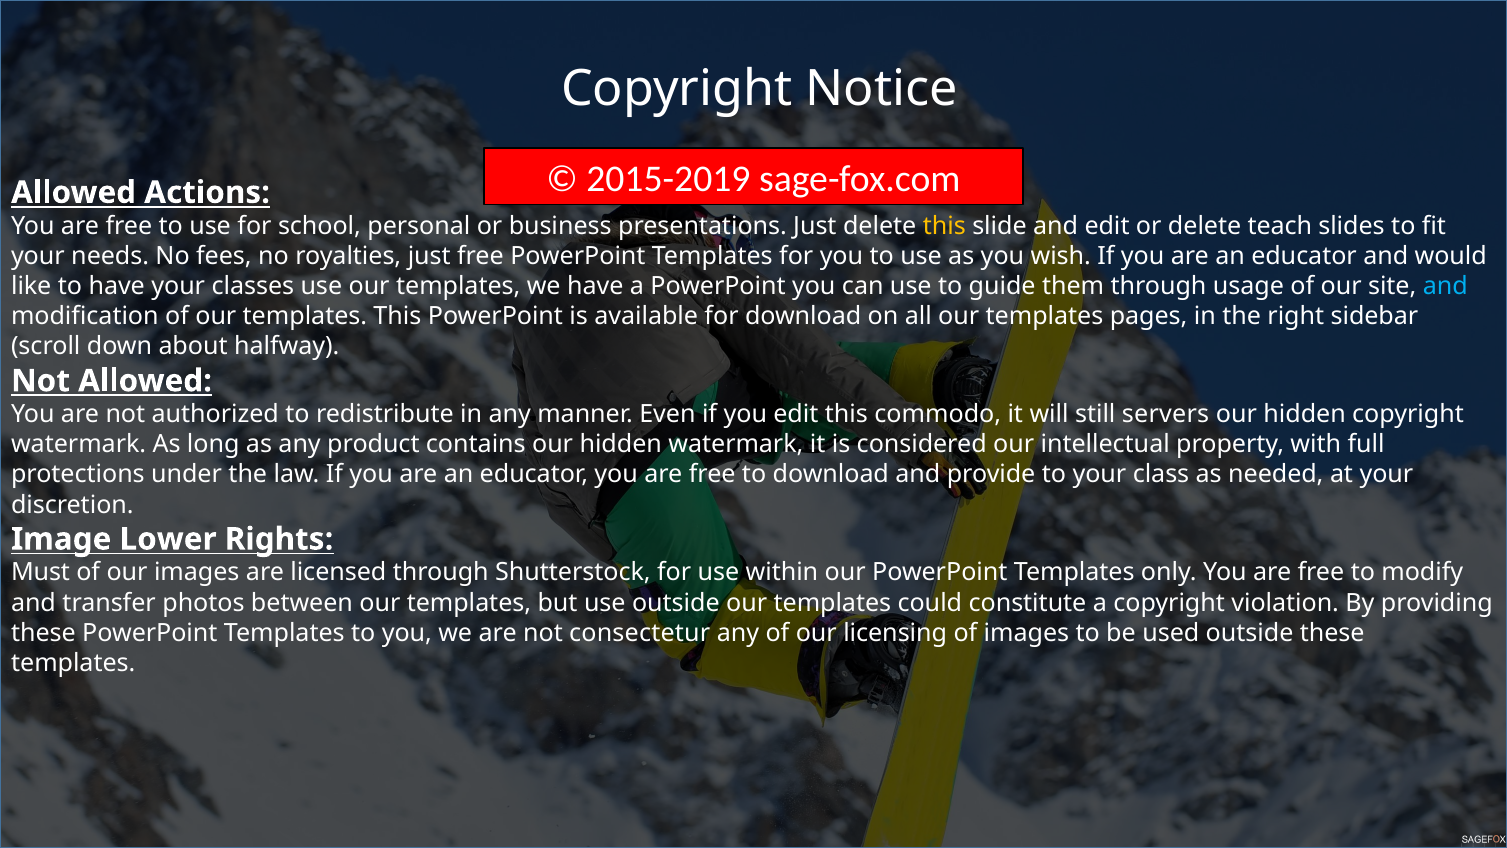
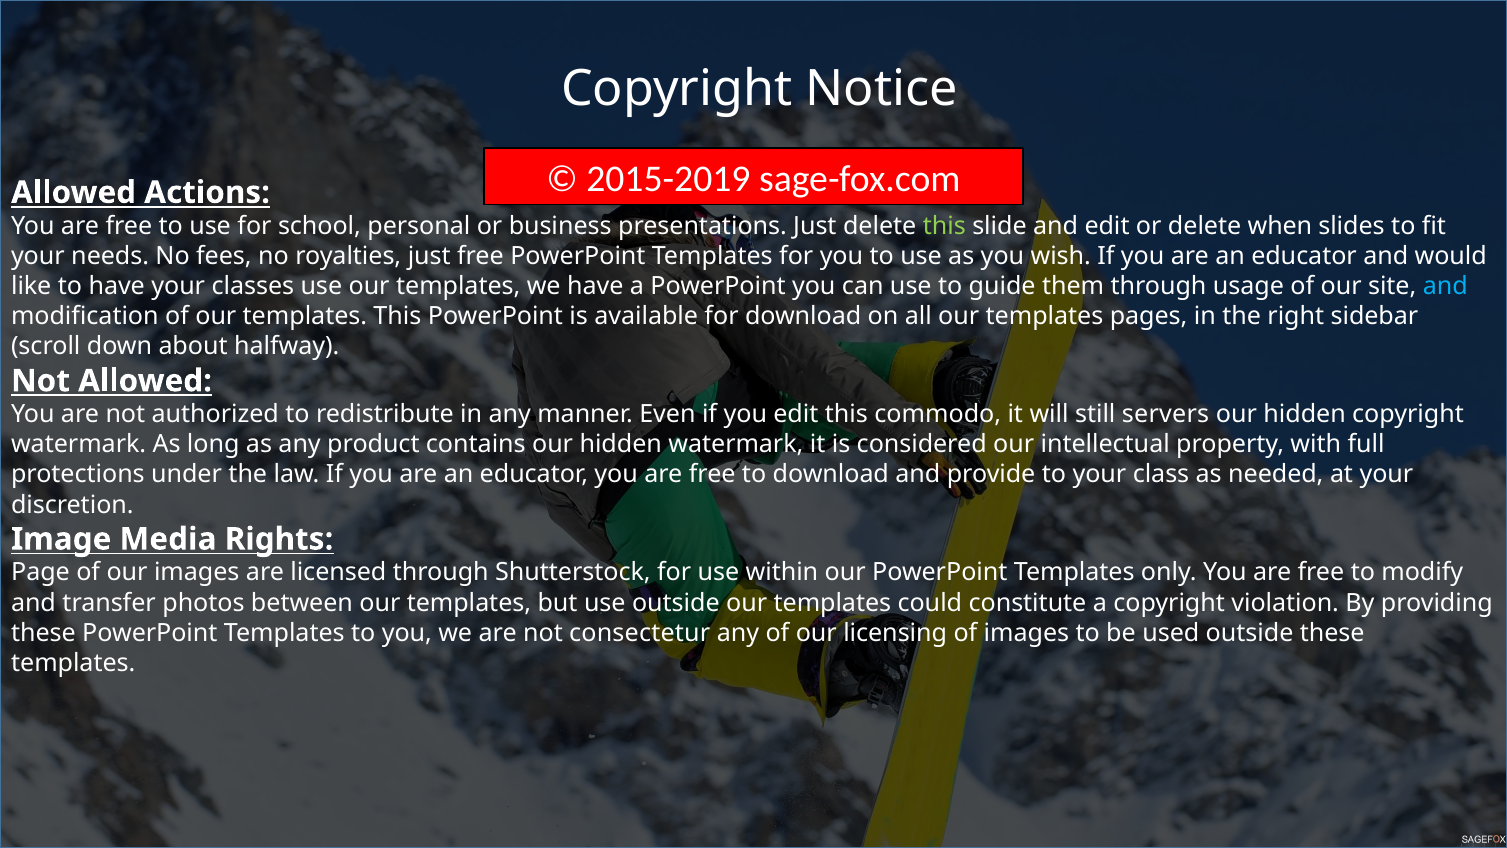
this colour: yellow -> light green (944, 226)
teach: teach -> when (1280, 226)
Lower: Lower -> Media (168, 539)
Must: Must -> Page (41, 572)
